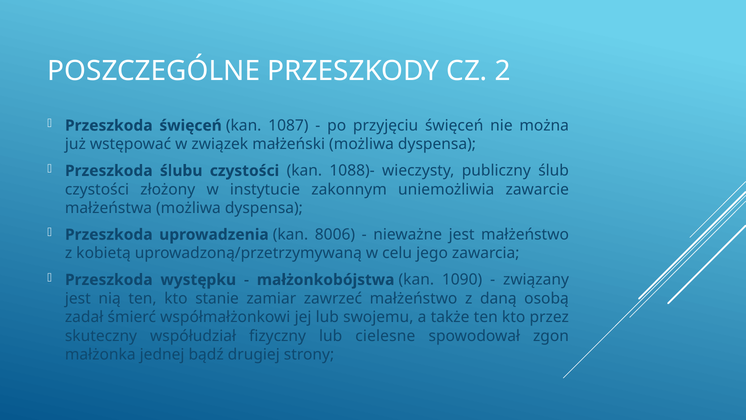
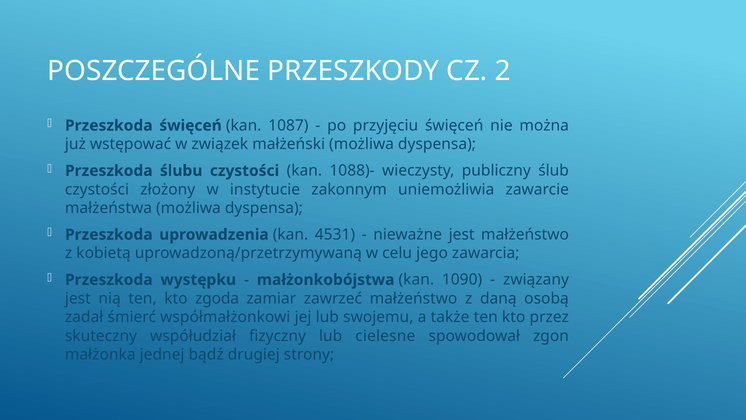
8006: 8006 -> 4531 (335, 234)
stanie: stanie -> zgoda (217, 298)
